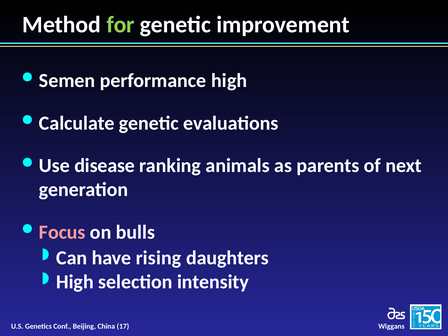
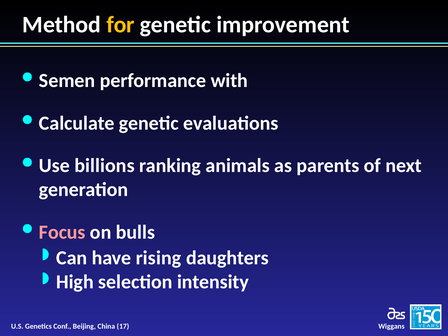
for colour: light green -> yellow (121, 25)
performance high: high -> with (229, 81)
disease: disease -> billions (105, 166)
